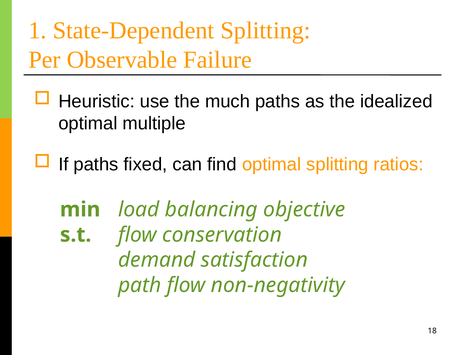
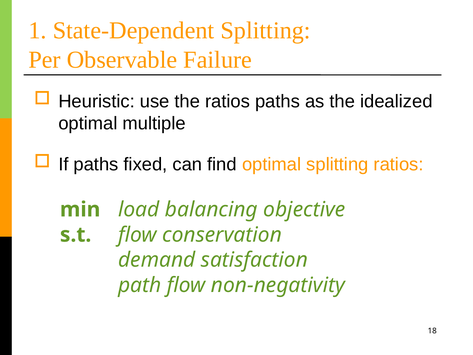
the much: much -> ratios (228, 101)
